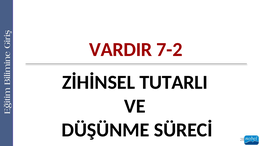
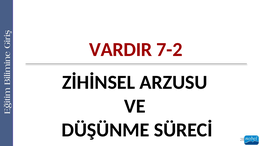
TUTARLI: TUTARLI -> ARZUSU (174, 82)
